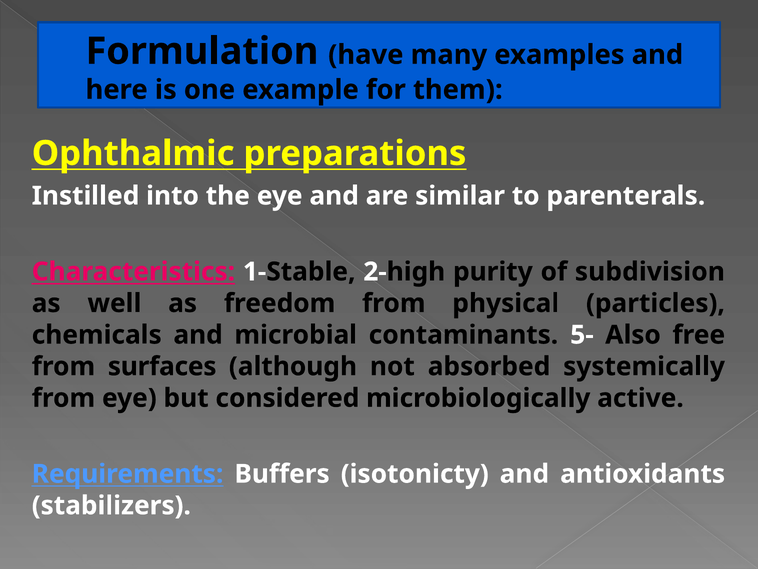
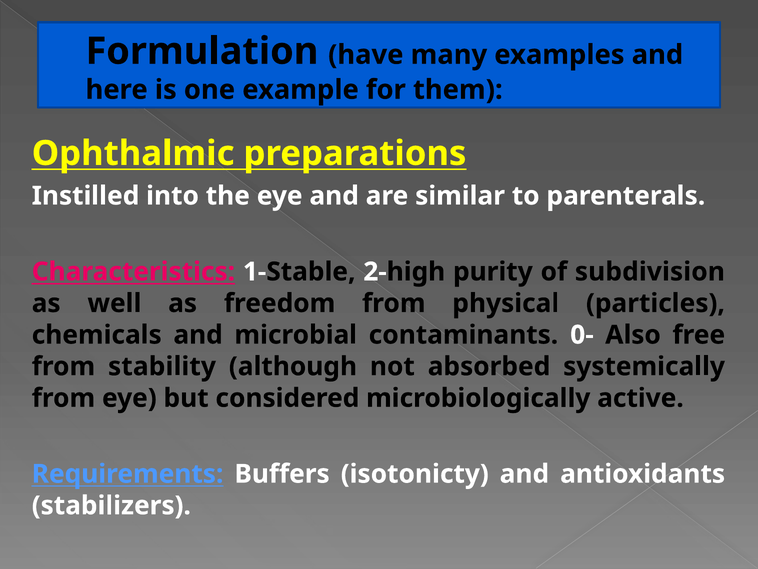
5-: 5- -> 0- (582, 335)
surfaces: surfaces -> stability (162, 366)
